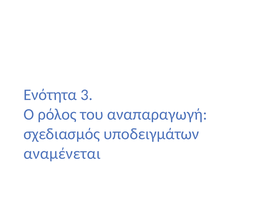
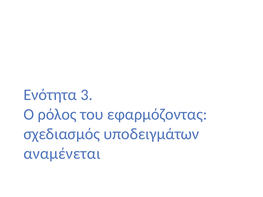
αναπαραγωγή: αναπαραγωγή -> εφαρμόζοντας (157, 115)
